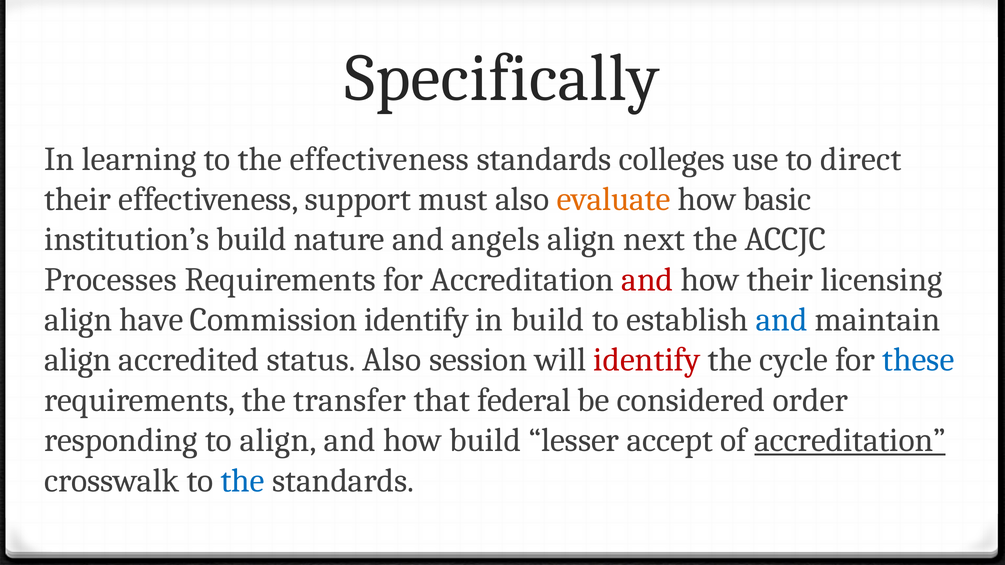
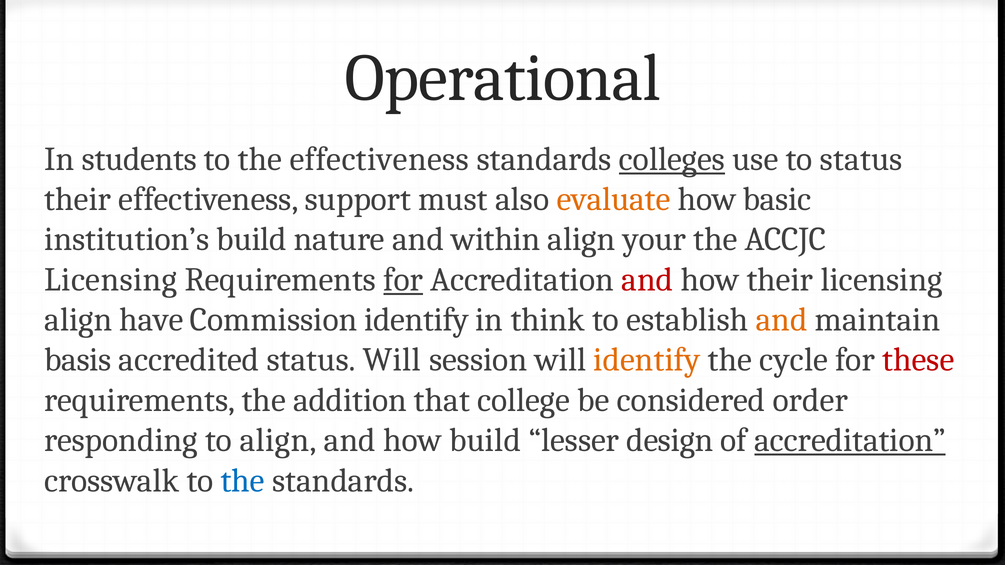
Specifically: Specifically -> Operational (503, 78)
learning: learning -> students (139, 159)
colleges underline: none -> present (672, 159)
to direct: direct -> status (861, 159)
angels: angels -> within (496, 240)
next: next -> your (654, 240)
Processes: Processes -> Licensing (111, 280)
for underline: none -> present (403, 280)
in build: build -> think (548, 320)
and colour: blue -> orange (782, 320)
align: align -> basis (78, 360)
status Also: Also -> Will (392, 360)
identify colour: red -> orange (647, 360)
these colour: blue -> red (918, 360)
transfer: transfer -> addition (350, 400)
federal: federal -> college (524, 400)
accept: accept -> design (670, 441)
